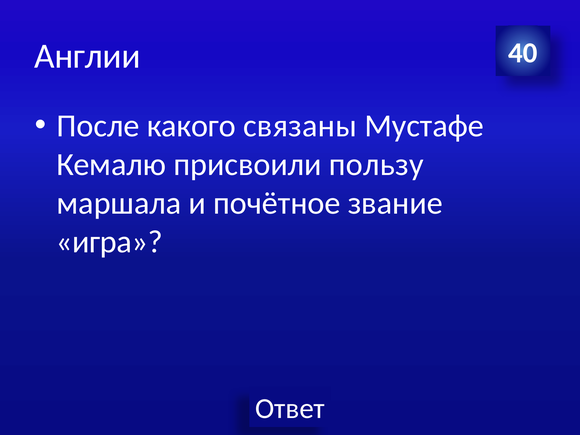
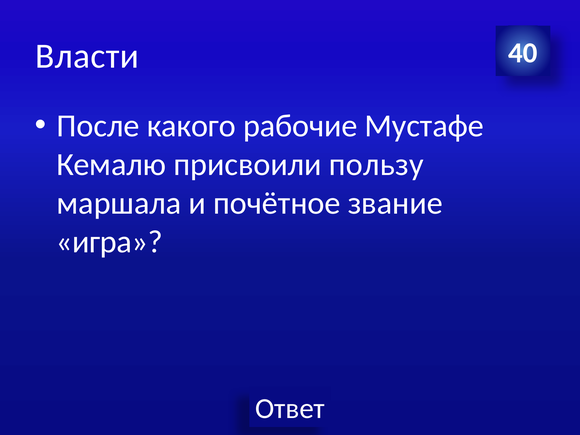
Англии: Англии -> Власти (87, 56)
связаны: связаны -> рабочие (300, 126)
